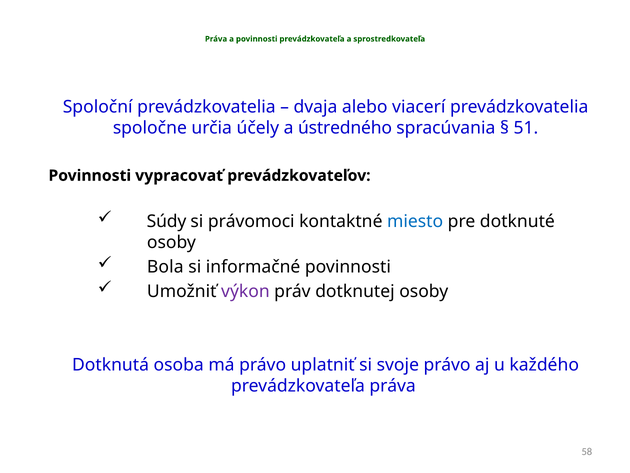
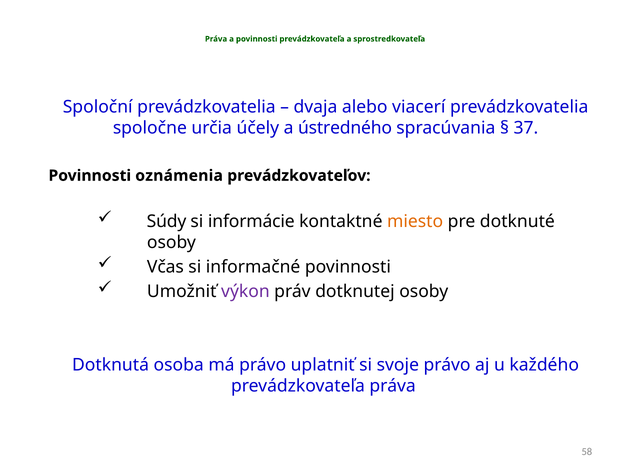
51: 51 -> 37 (526, 128)
vypracovať: vypracovať -> oznámenia (179, 175)
právomoci: právomoci -> informácie (251, 221)
miesto colour: blue -> orange (415, 221)
Bola: Bola -> Včas (165, 267)
